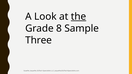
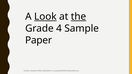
Look underline: none -> present (45, 17)
8: 8 -> 4 (59, 28)
Three: Three -> Paper (39, 40)
